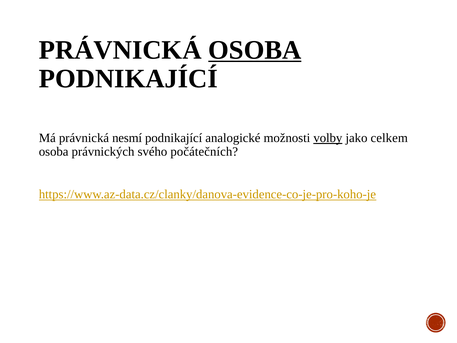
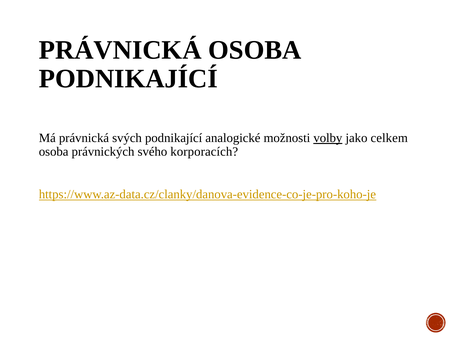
OSOBA underline: present -> none (255, 50)
nesmí: nesmí -> svých (127, 138)
počátečních: počátečních -> korporacích (204, 152)
